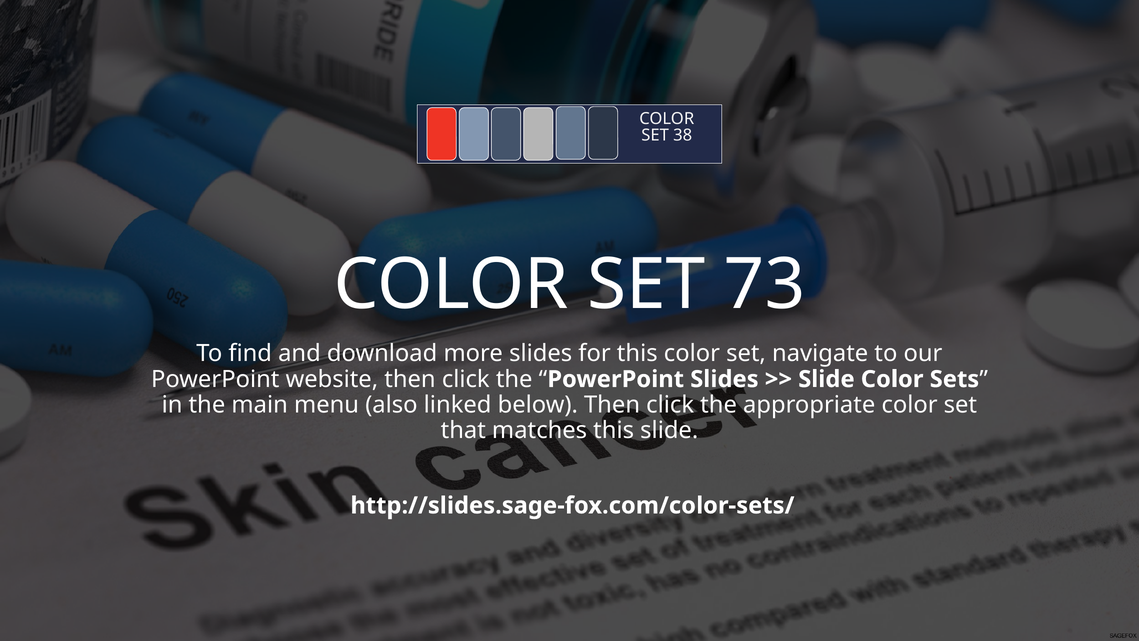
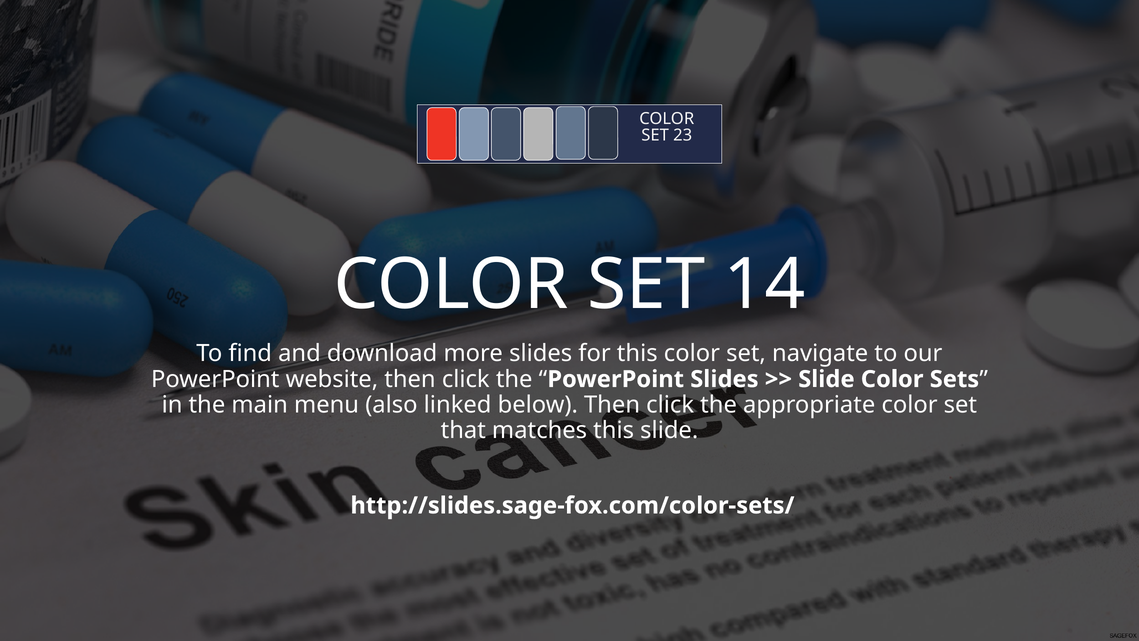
38: 38 -> 23 (683, 135)
73: 73 -> 14 (765, 285)
